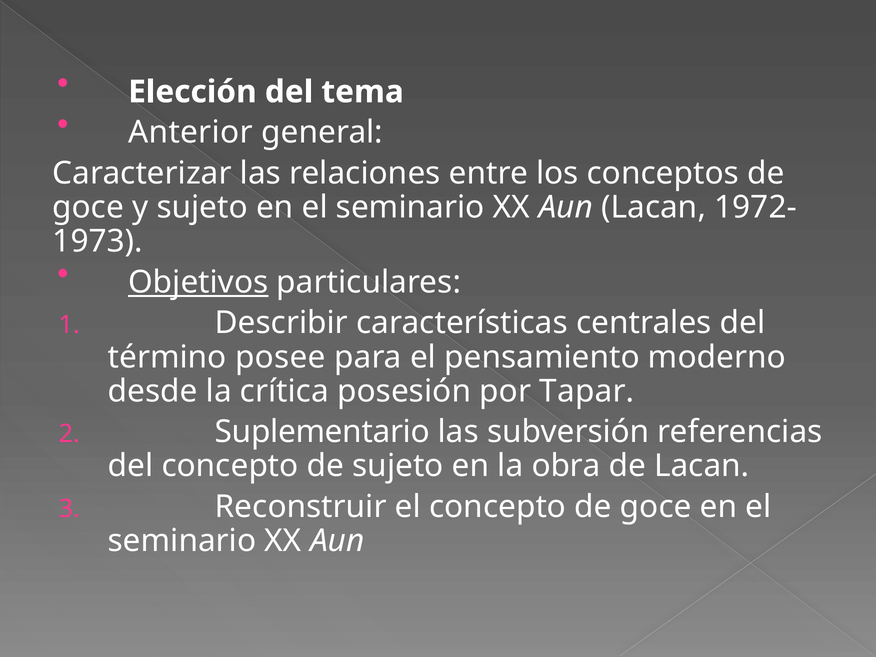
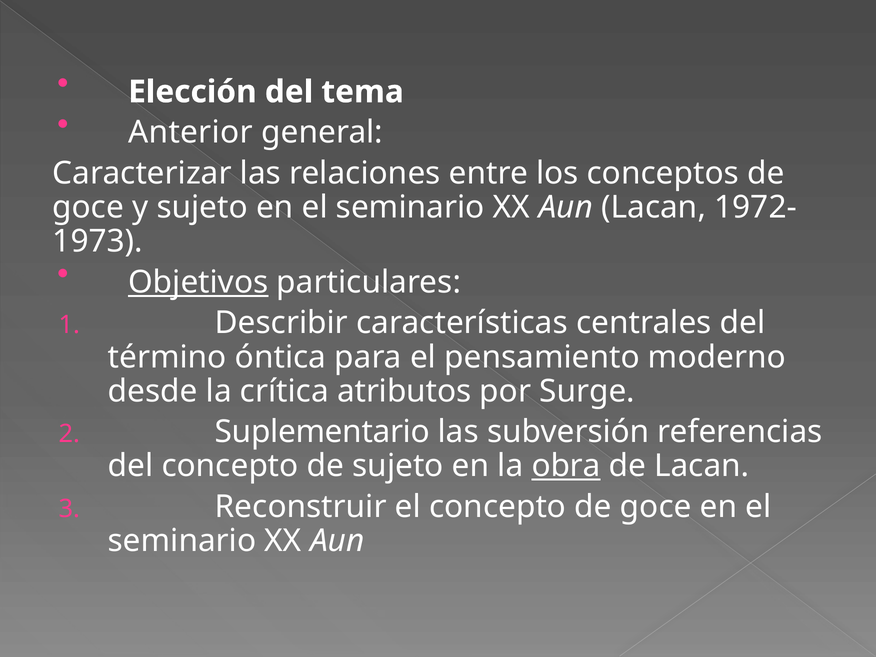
posee: posee -> óntica (281, 357)
posesión: posesión -> atributos (404, 391)
Tapar: Tapar -> Surge (587, 391)
obra underline: none -> present (566, 466)
